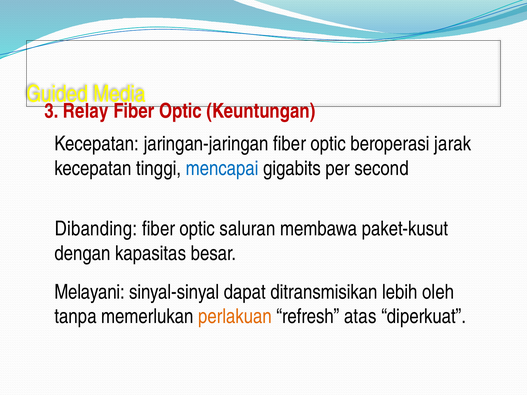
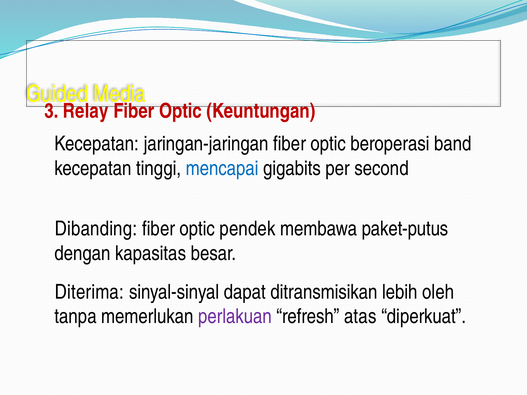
jarak: jarak -> band (453, 144)
saluran: saluran -> pendek (247, 229)
paket-kusut: paket-kusut -> paket-putus (405, 229)
Melayani: Melayani -> Diterima (89, 292)
perlakuan colour: orange -> purple (235, 317)
